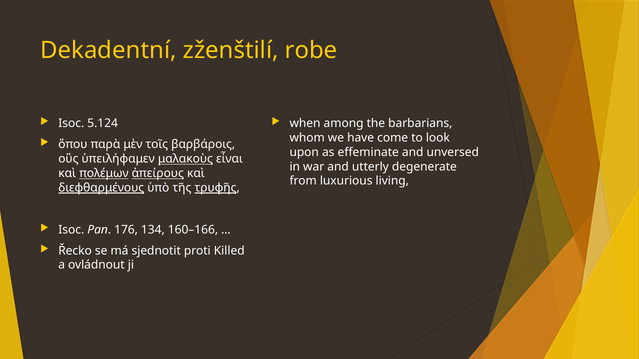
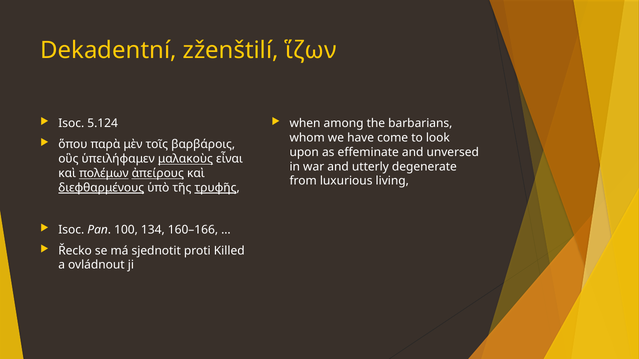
robe: robe -> ἵζων (311, 50)
176: 176 -> 100 (126, 230)
